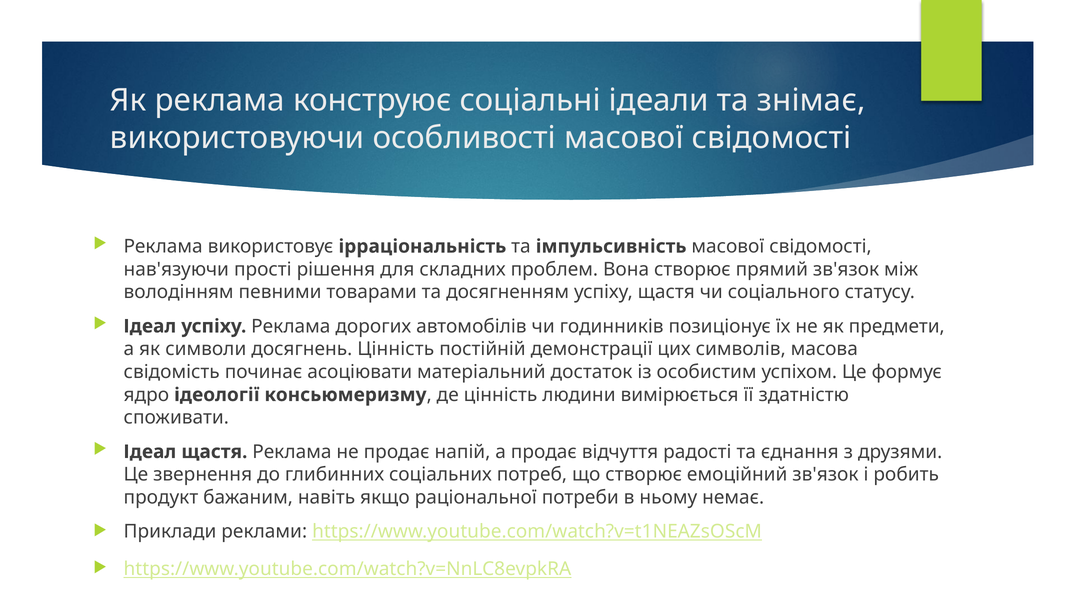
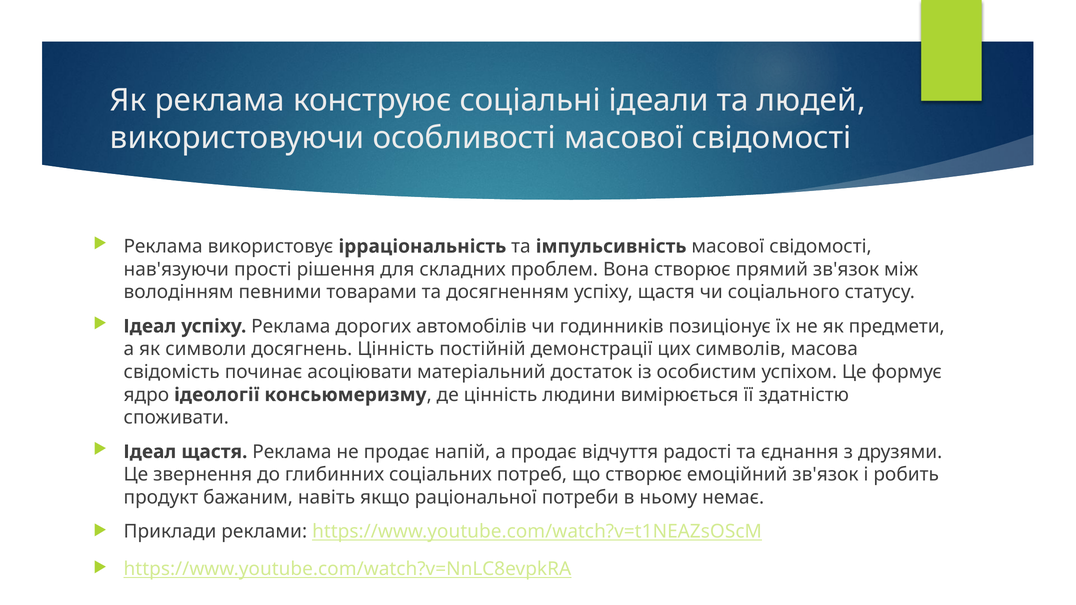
знімає: знімає -> людей (811, 100)
